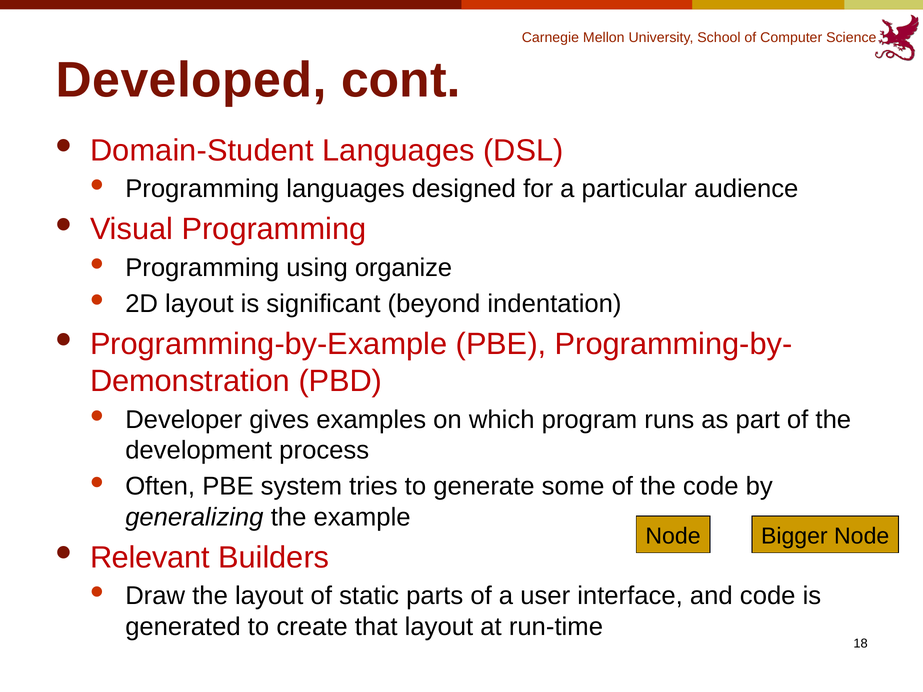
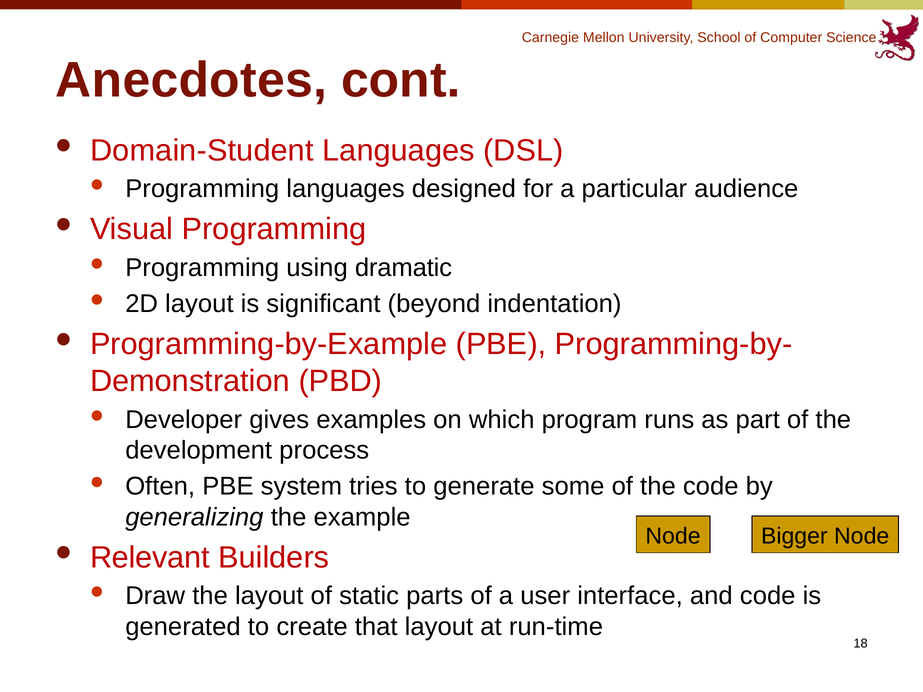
Developed: Developed -> Anecdotes (191, 80)
organize: organize -> dramatic (403, 268)
